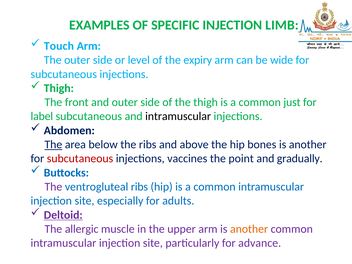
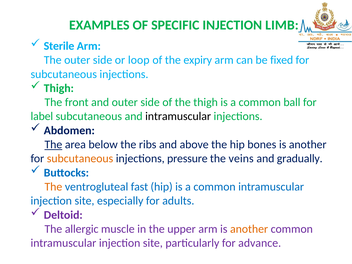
Touch: Touch -> Sterile (59, 46)
level: level -> loop (139, 60)
wide: wide -> fixed (282, 60)
just: just -> ball (292, 102)
subcutaneous colour: red -> orange (80, 159)
vaccines: vaccines -> pressure (187, 159)
point: point -> veins (241, 159)
The colour: purple -> orange (53, 187)
ventrogluteal ribs: ribs -> fast (139, 187)
Deltoid underline: present -> none (63, 215)
